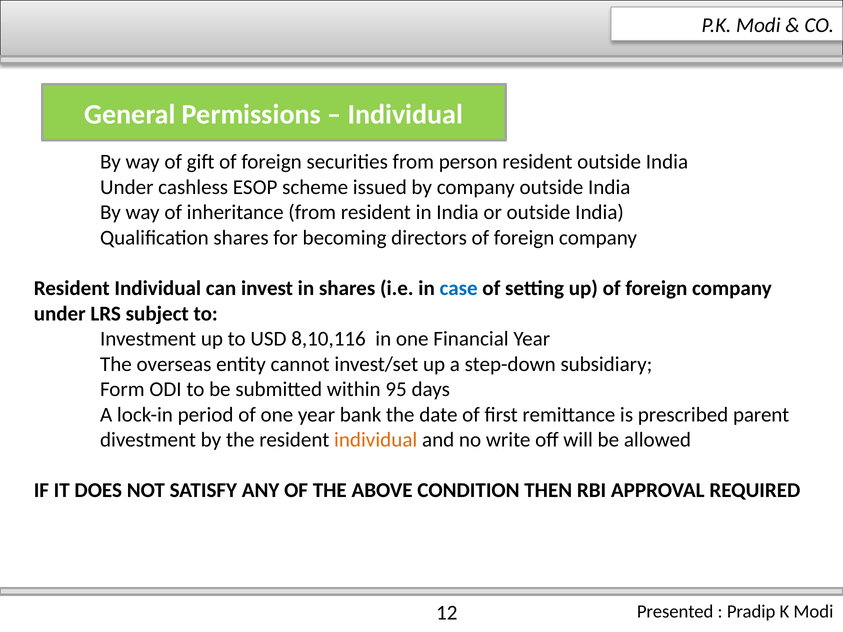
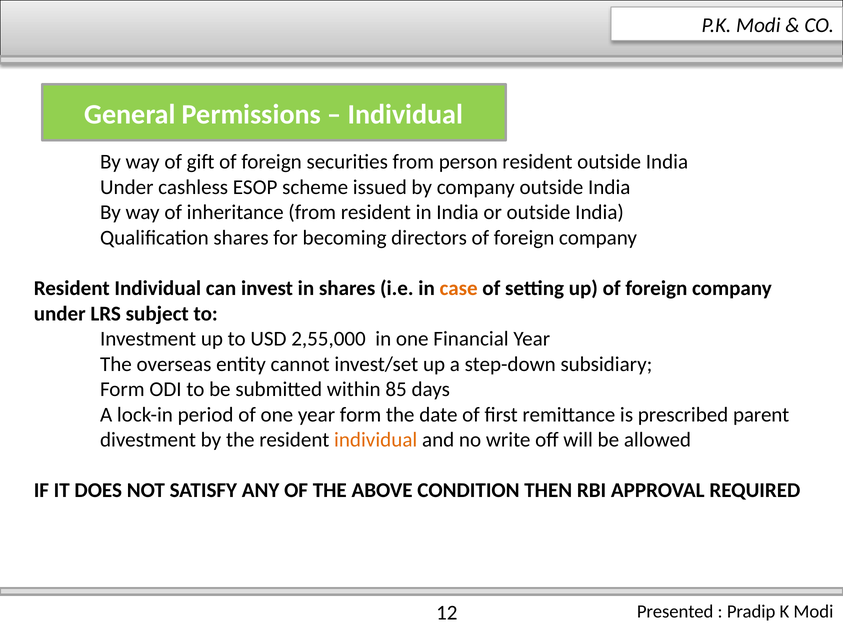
case colour: blue -> orange (459, 288)
8,10,116: 8,10,116 -> 2,55,000 (329, 339)
95: 95 -> 85 (396, 390)
year bank: bank -> form (361, 415)
